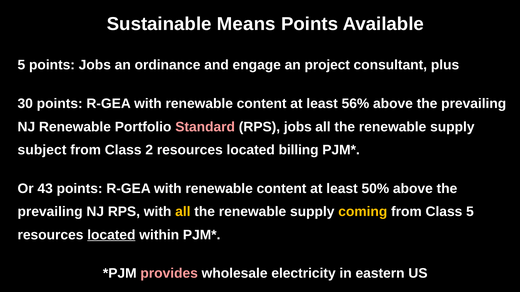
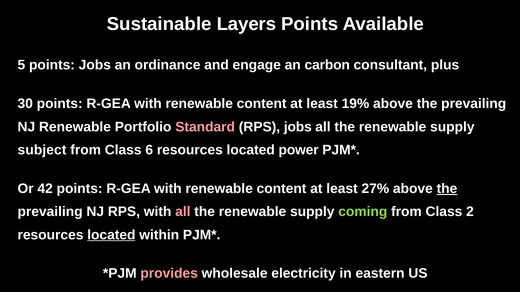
Means: Means -> Layers (246, 24)
project: project -> carbon (327, 65)
56%: 56% -> 19% (355, 104)
2: 2 -> 6 (149, 150)
billing: billing -> power (299, 150)
43: 43 -> 42 (45, 189)
50%: 50% -> 27% (375, 189)
the underline: none -> present (447, 189)
all colour: yellow -> pink (183, 212)
coming colour: yellow -> light green (363, 212)
Class 5: 5 -> 2 (470, 212)
